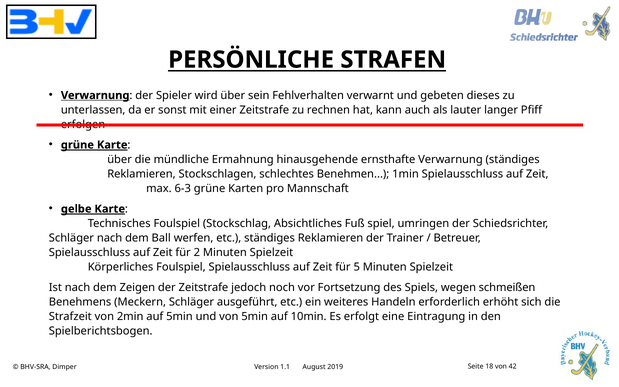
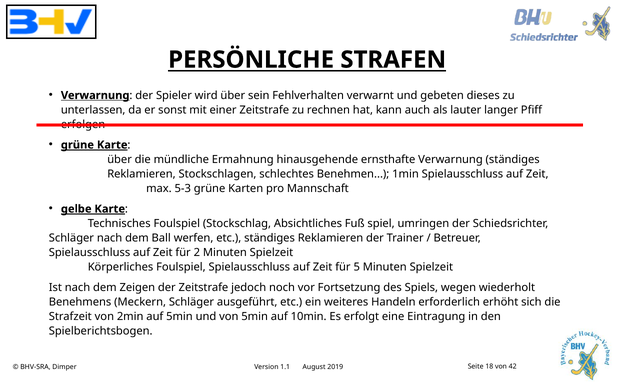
6-3: 6-3 -> 5-3 (183, 188)
schmeißen: schmeißen -> wiederholt (507, 287)
